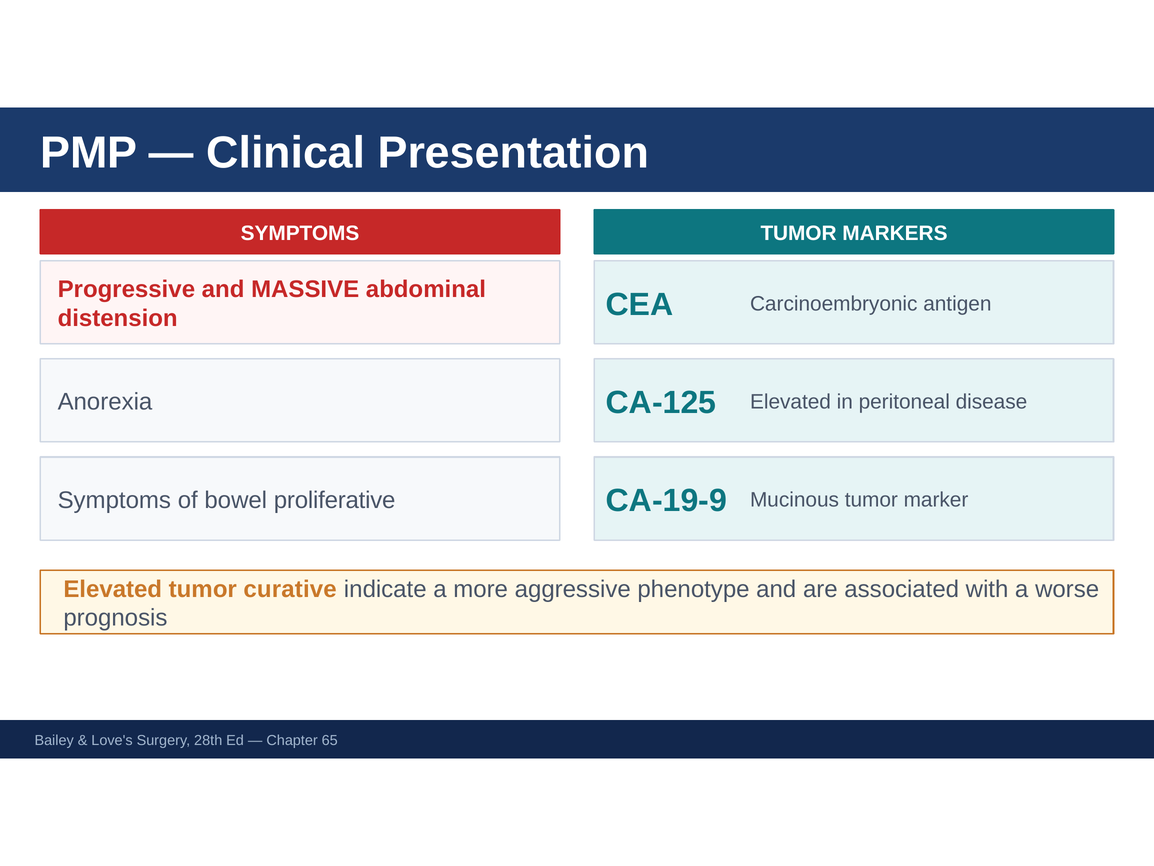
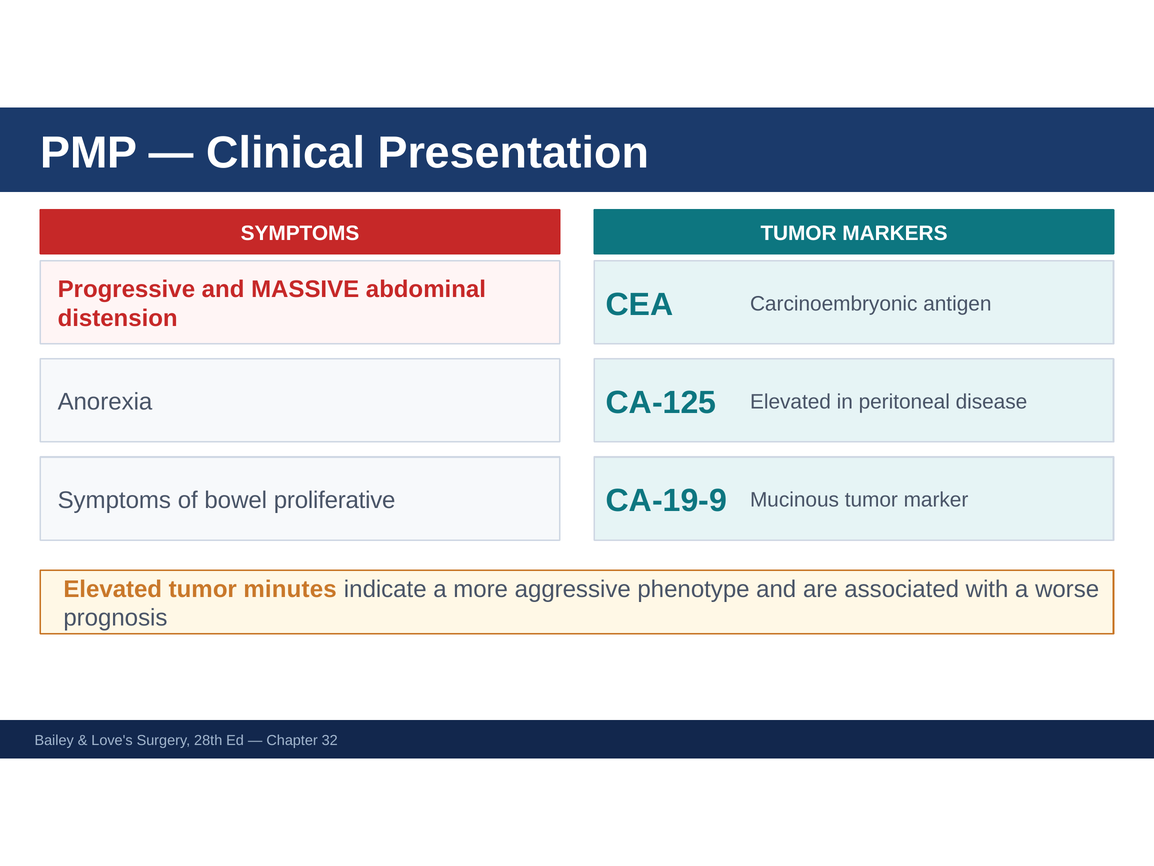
curative: curative -> minutes (290, 589)
65: 65 -> 32 (330, 740)
